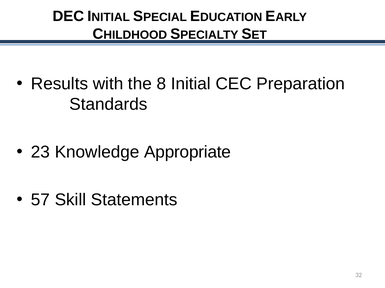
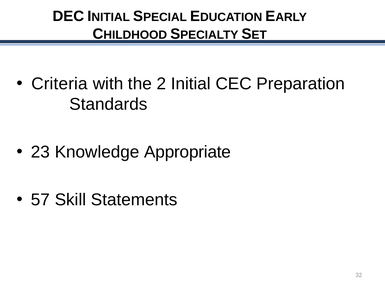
Results: Results -> Criteria (59, 84)
8: 8 -> 2 (161, 84)
